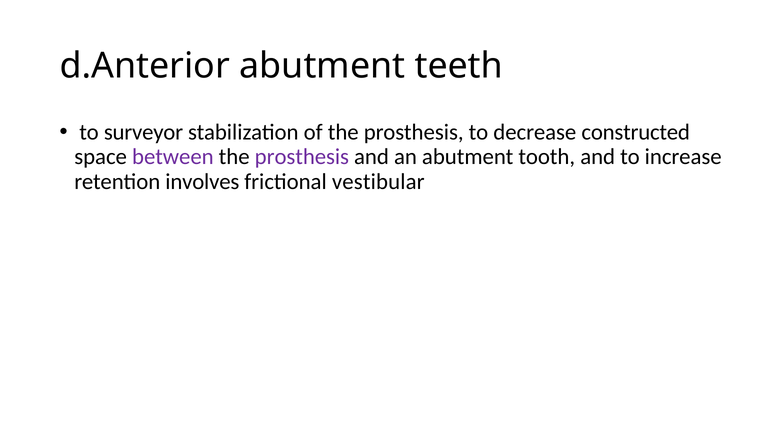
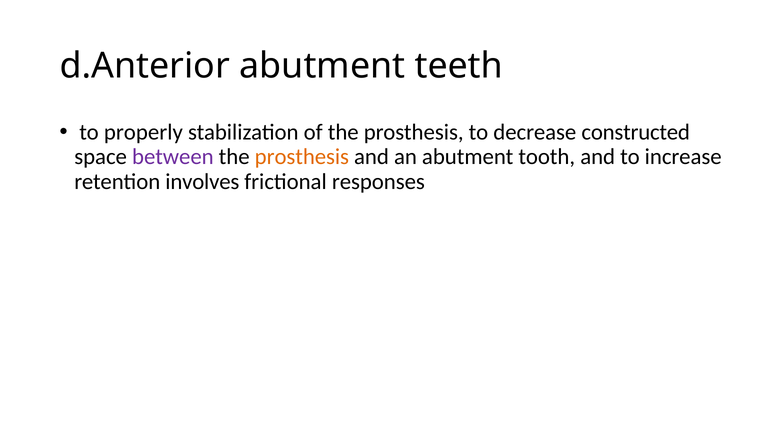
surveyor: surveyor -> properly (143, 132)
prosthesis colour: purple -> orange (302, 157)
vestibular: vestibular -> responses (378, 181)
